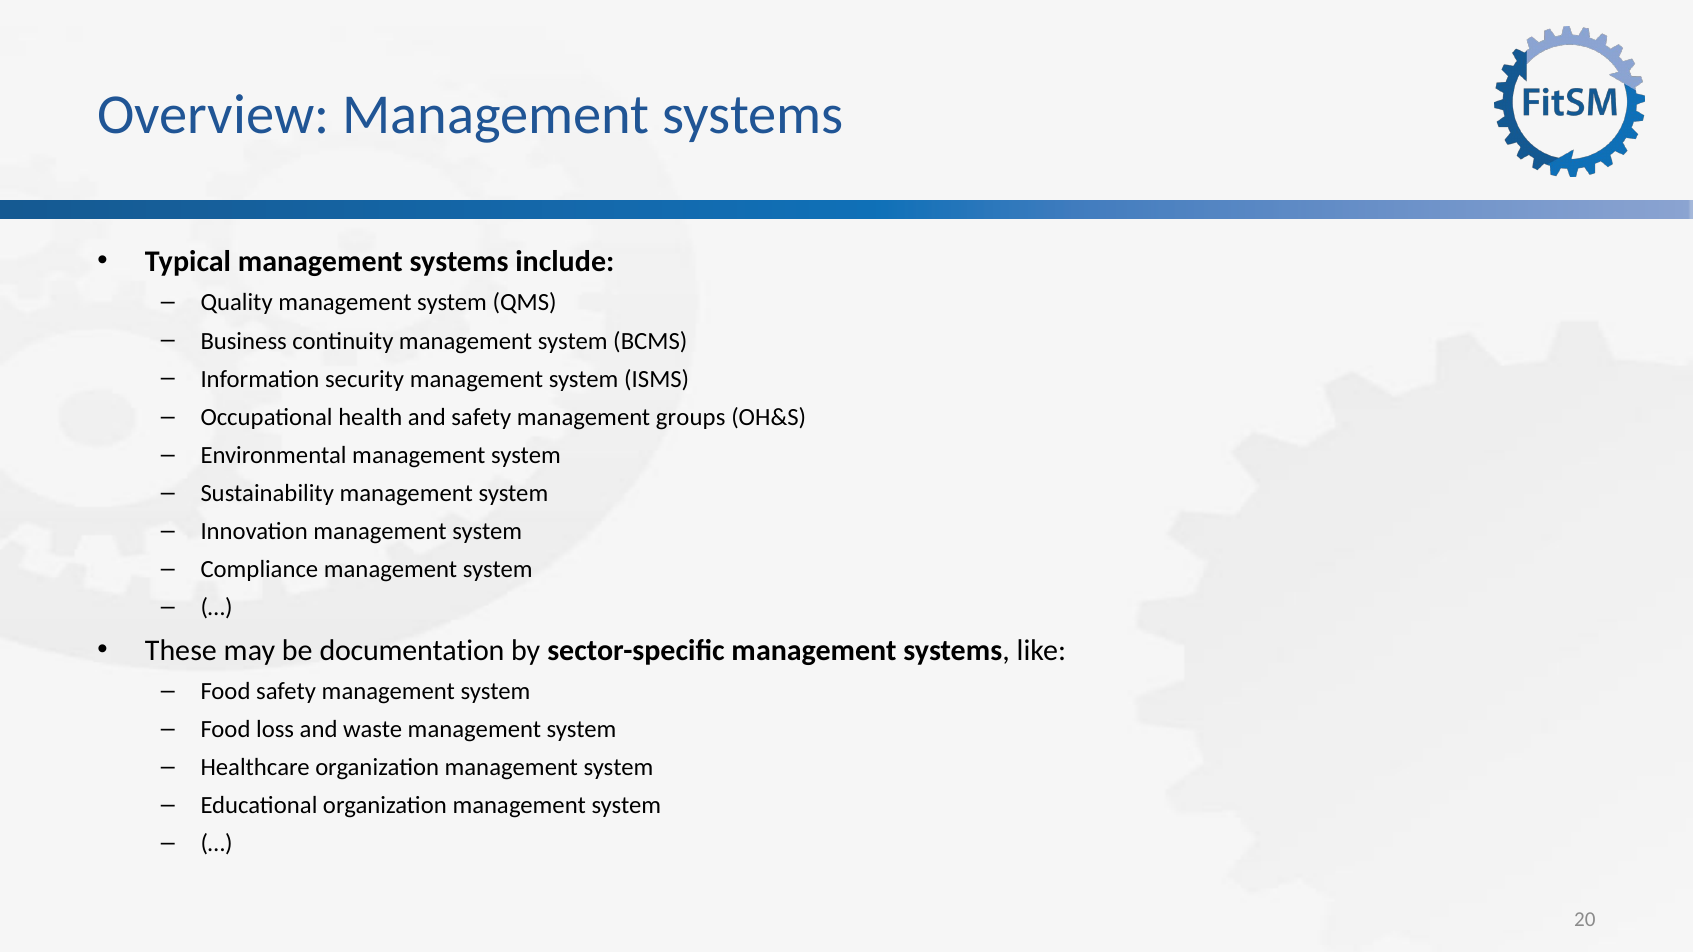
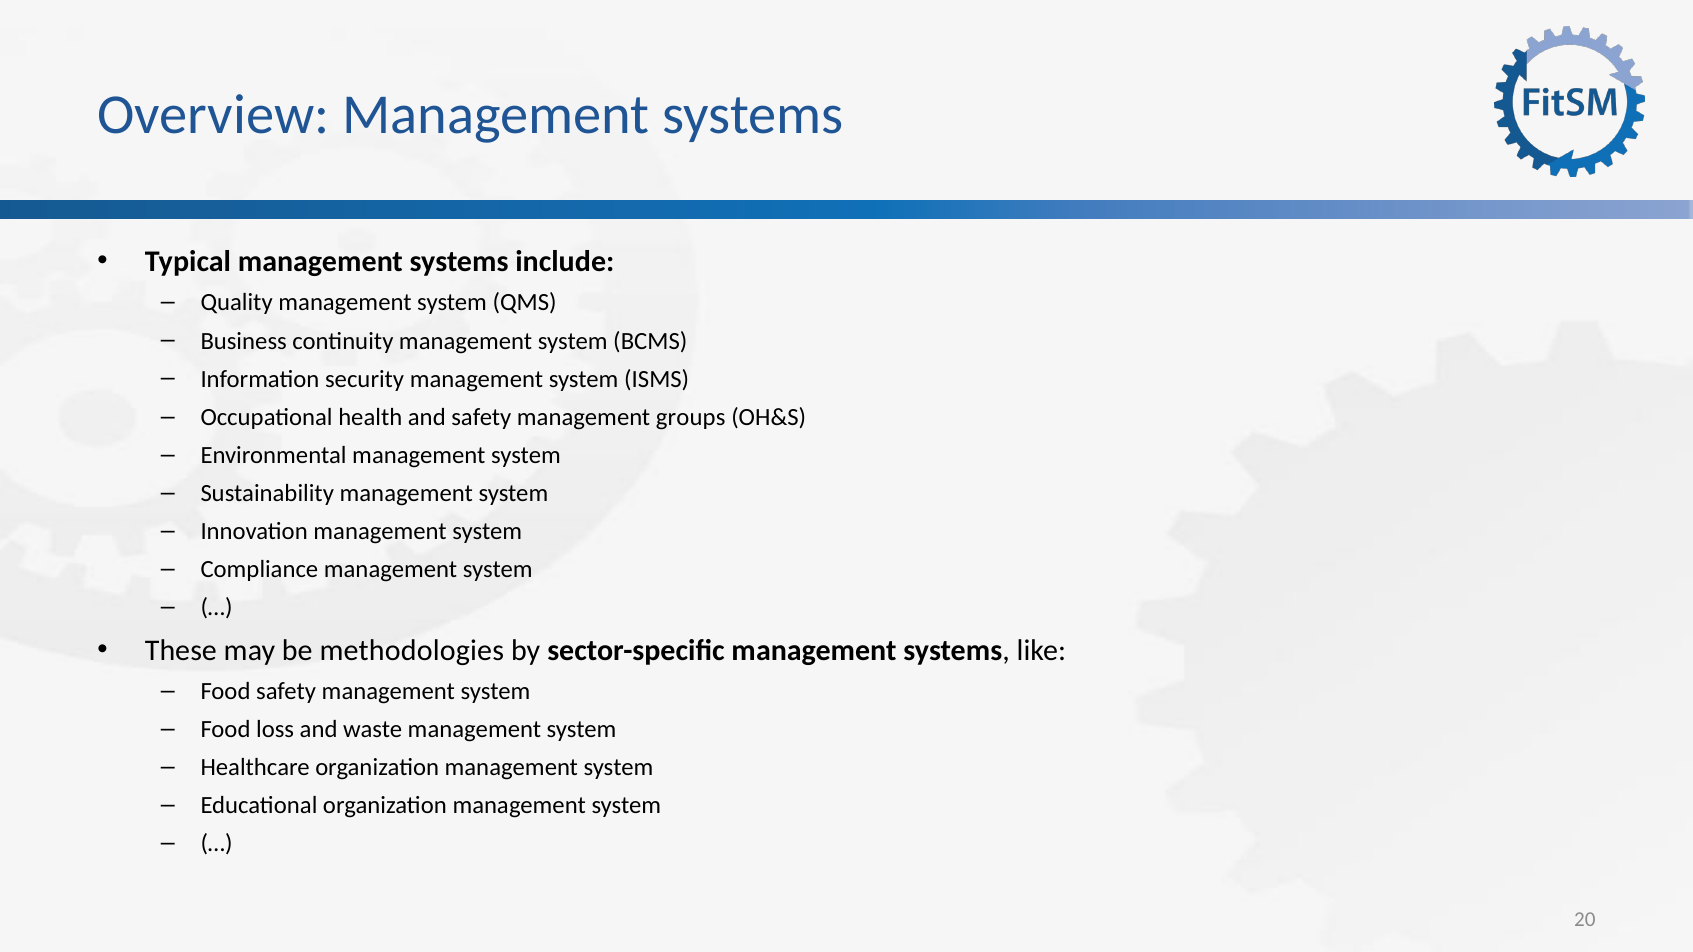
documentation: documentation -> methodologies (412, 651)
